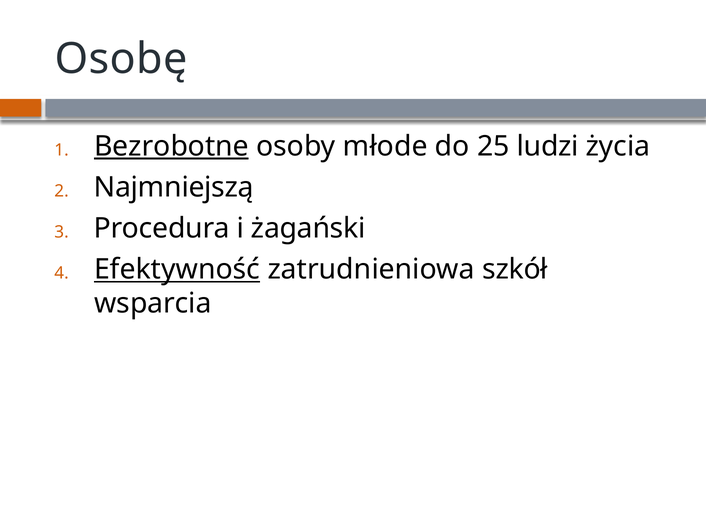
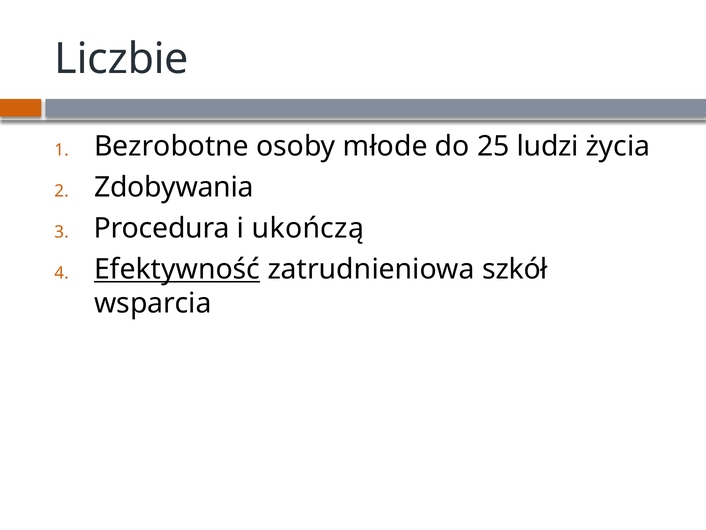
Osobę: Osobę -> Liczbie (122, 59)
Bezrobotne underline: present -> none (171, 146)
Najmniejszą: Najmniejszą -> Zdobywania (174, 187)
żagański: żagański -> ukończą (308, 228)
